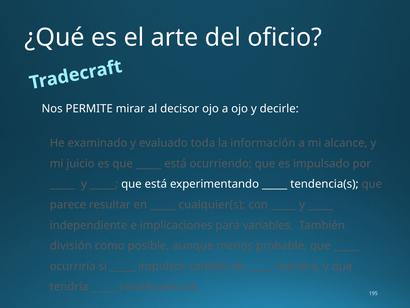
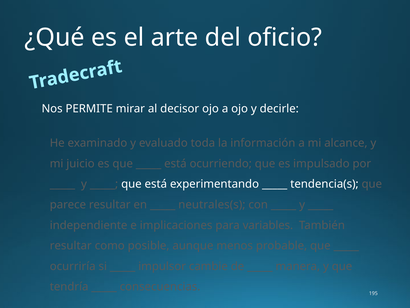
cualquier(s: cualquier(s -> neutrales(s (212, 204)
división: división -> resultar (71, 245)
